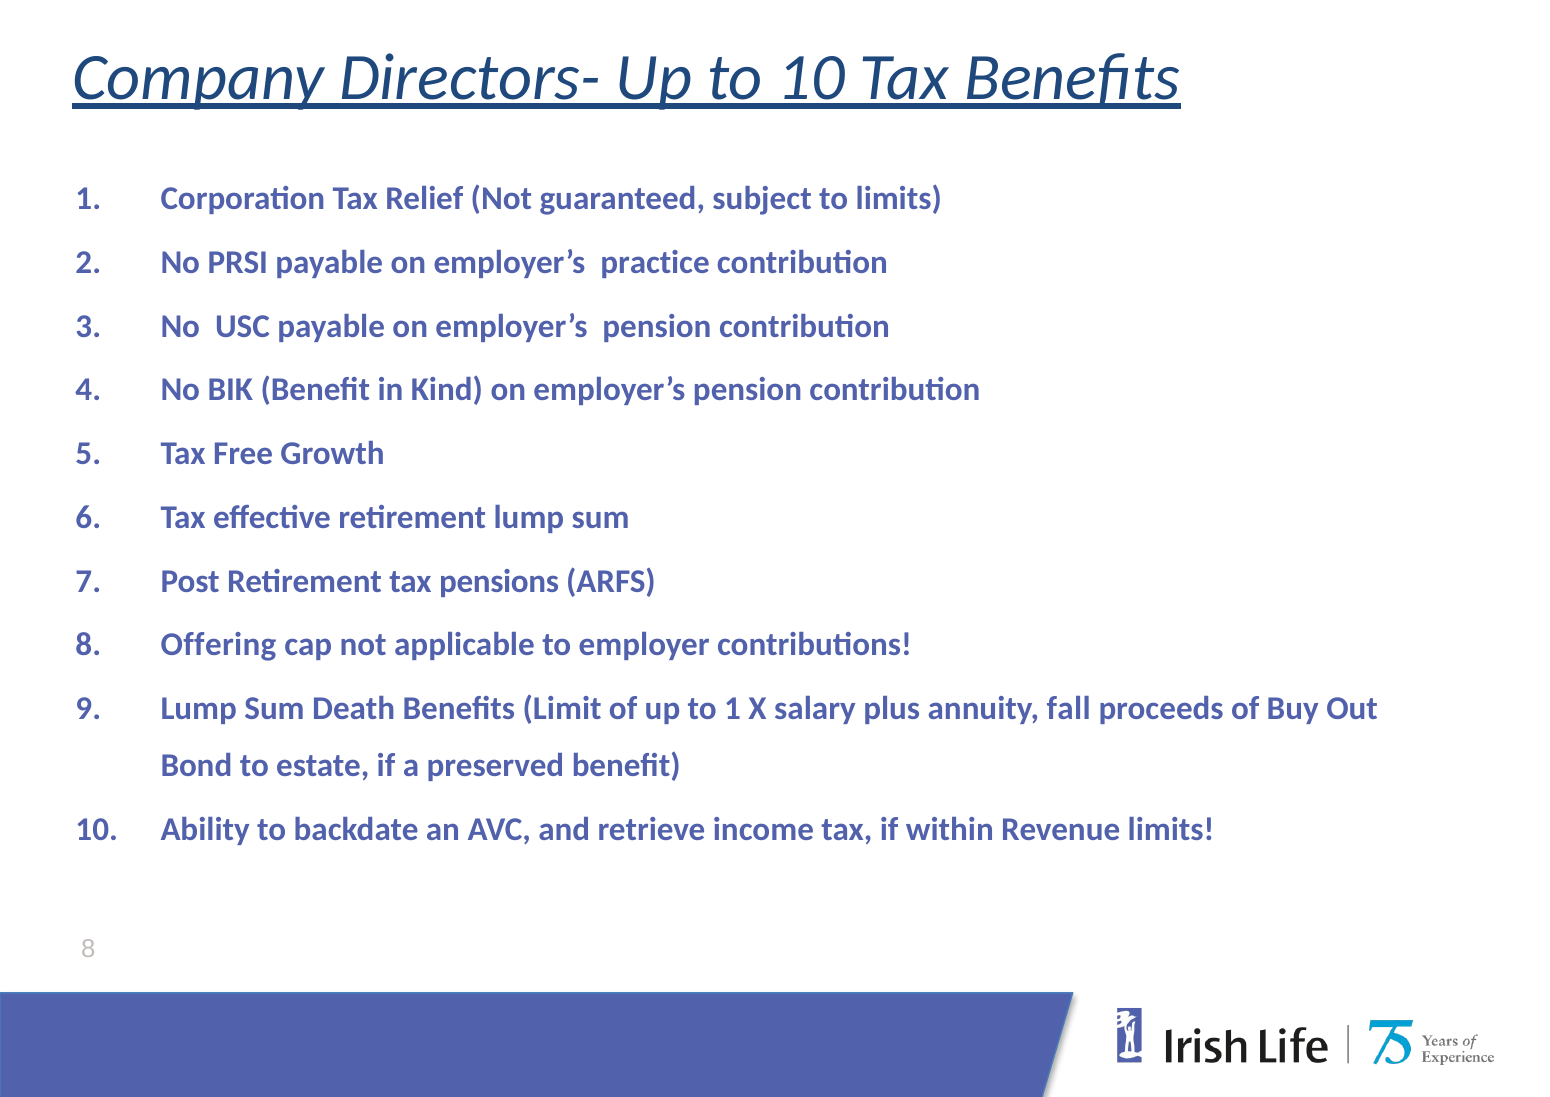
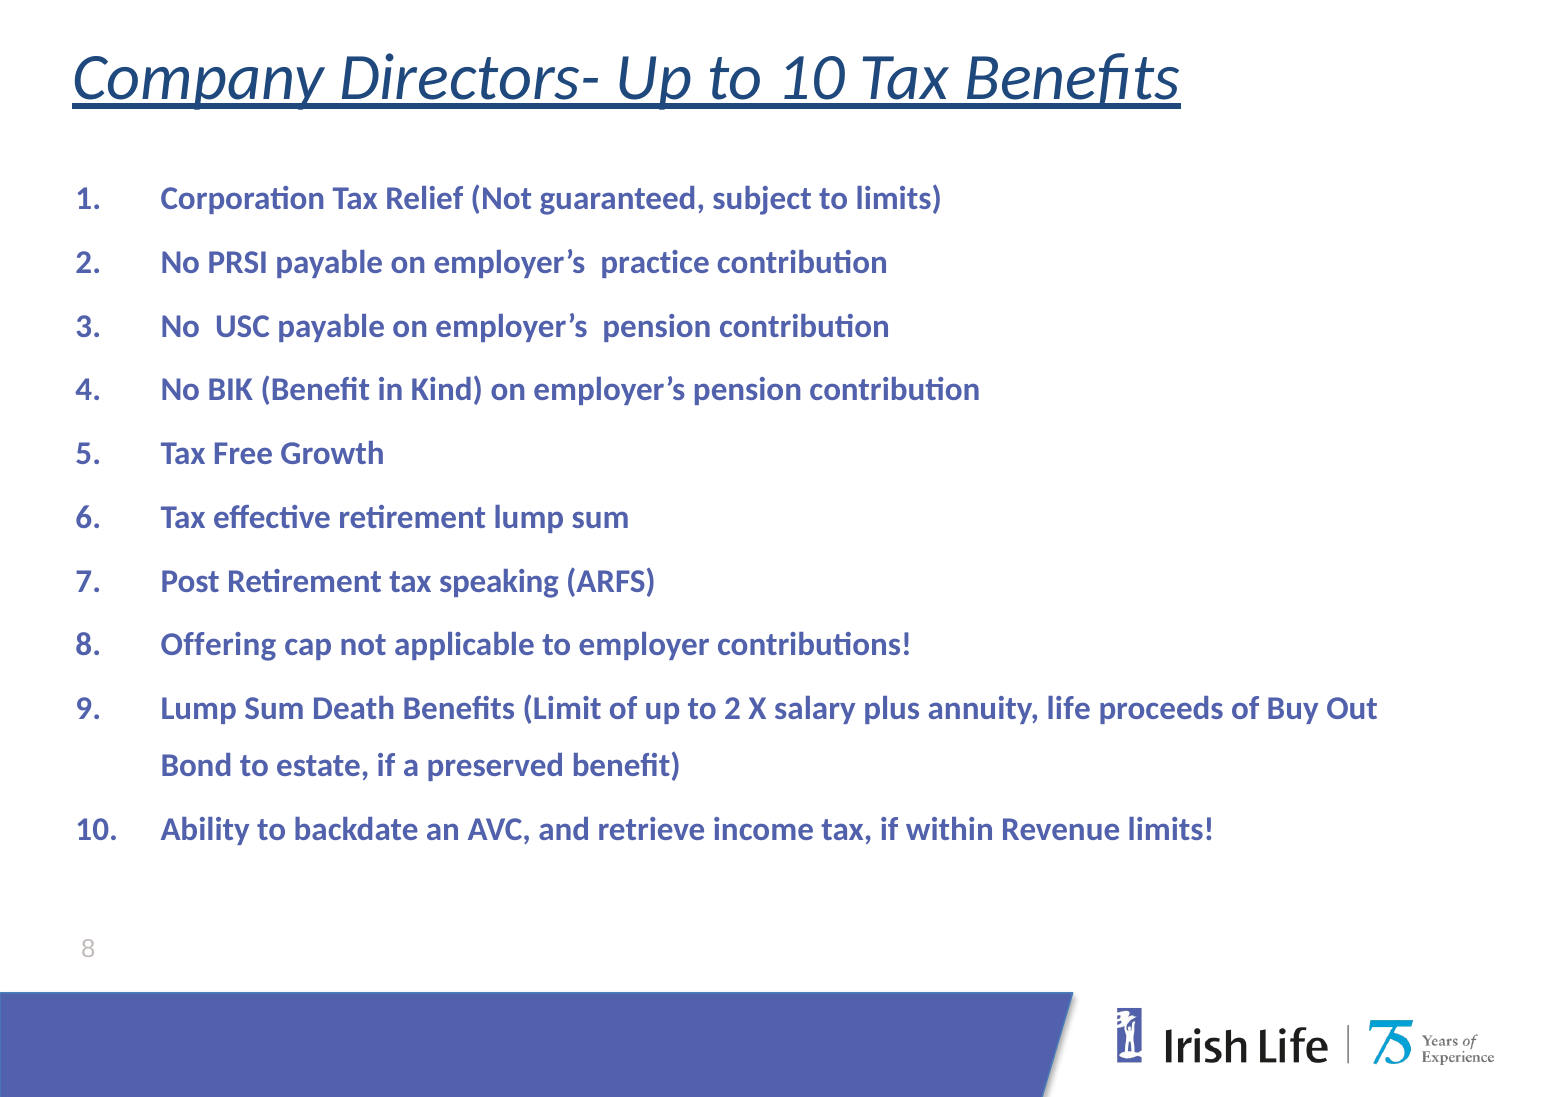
pensions: pensions -> speaking (499, 581)
to 1: 1 -> 2 (732, 709)
fall: fall -> life (1069, 709)
